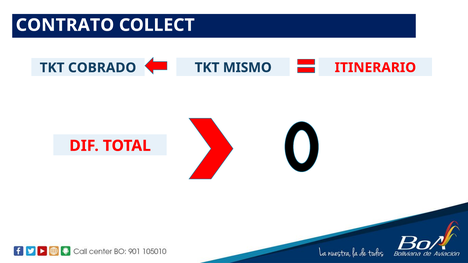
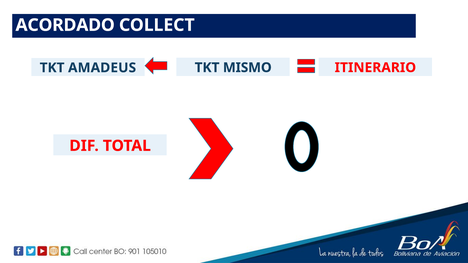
CONTRATO: CONTRATO -> ACORDADO (65, 25)
COBRADO: COBRADO -> AMADEUS (102, 68)
